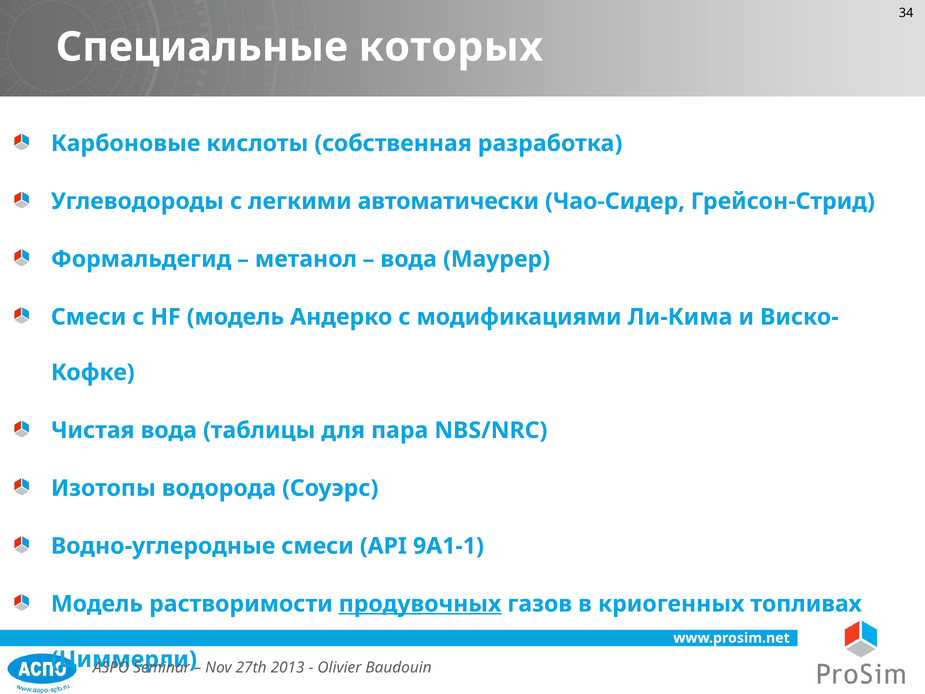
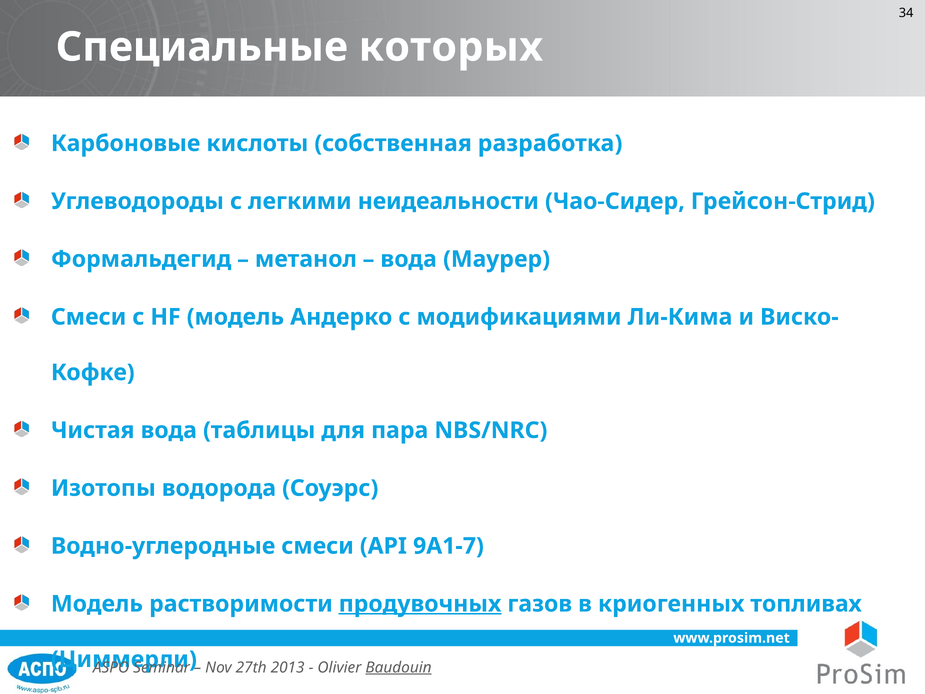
автоматически: автоматически -> неидеальности (448, 201)
9A1-1: 9A1-1 -> 9A1-7 (448, 546)
Baudouin underline: none -> present (399, 667)
